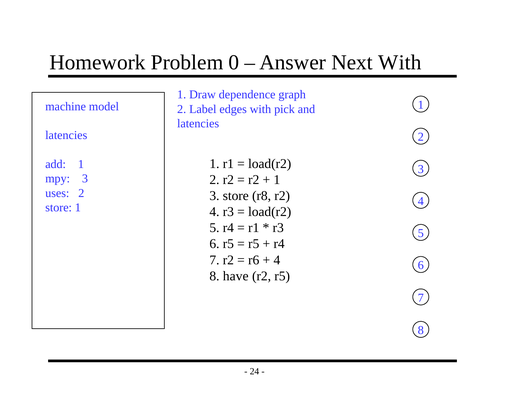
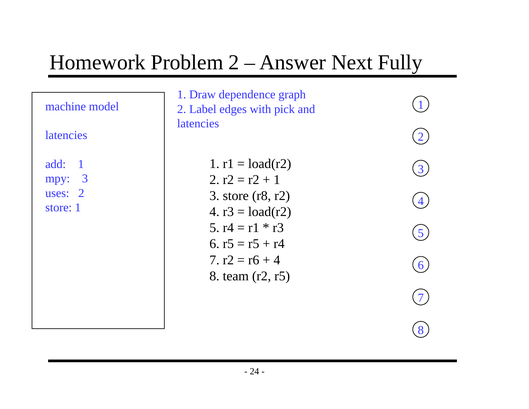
Problem 0: 0 -> 2 (234, 62)
Next With: With -> Fully (400, 62)
have: have -> team (236, 276)
